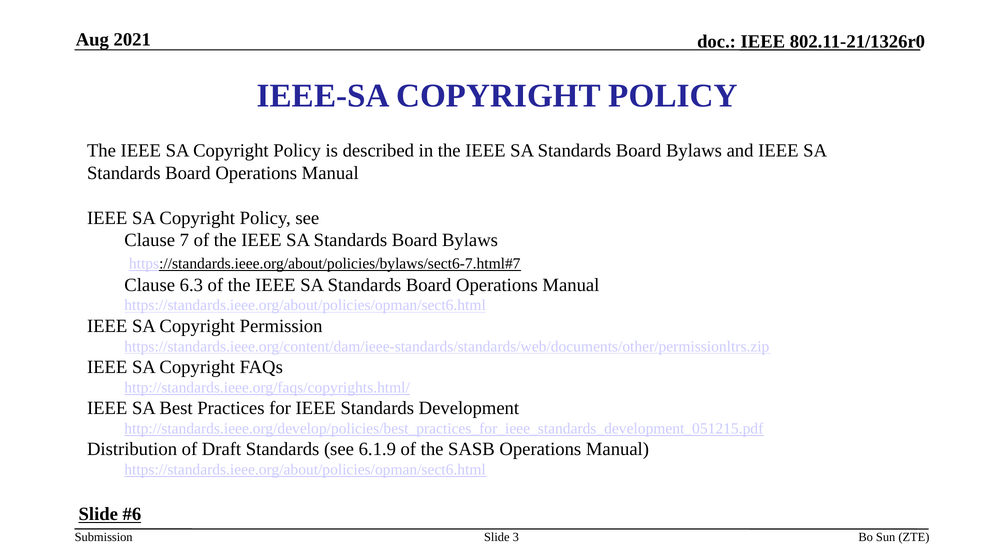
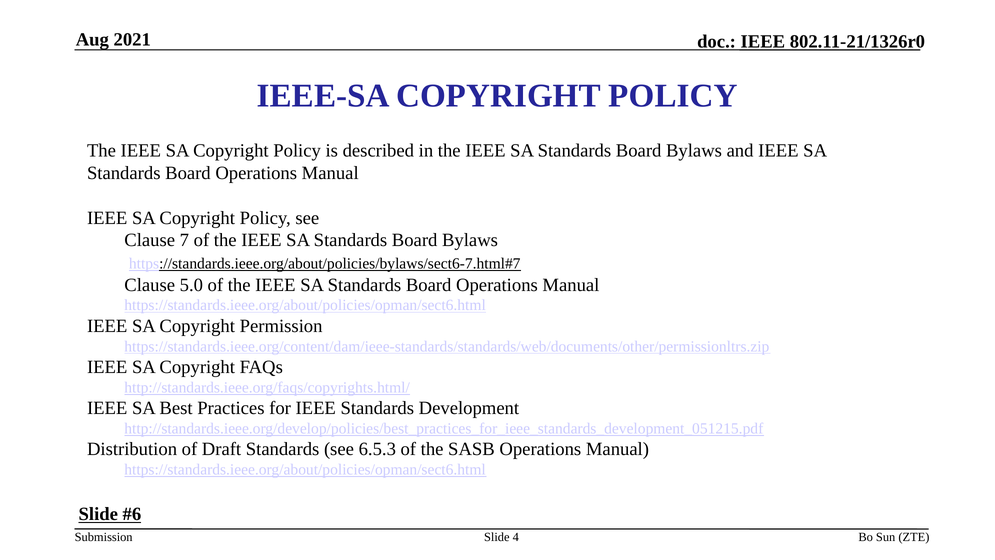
6.3: 6.3 -> 5.0 (191, 285)
6.1.9: 6.1.9 -> 6.5.3 (377, 449)
3: 3 -> 4 (516, 537)
